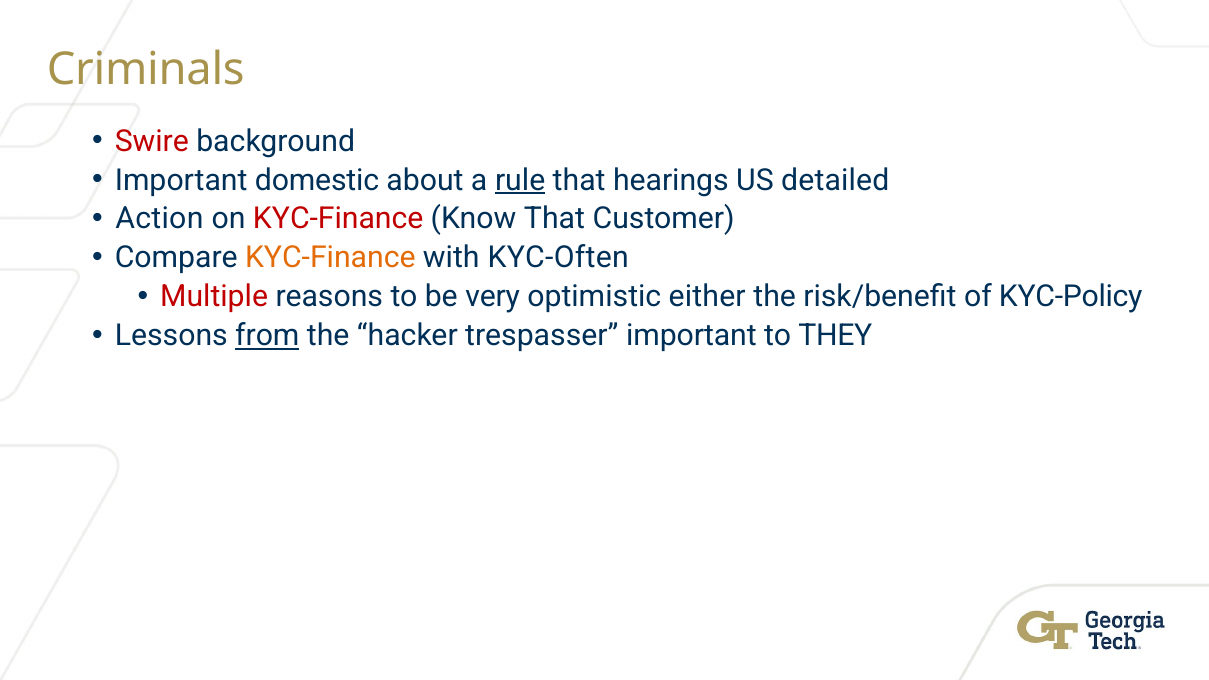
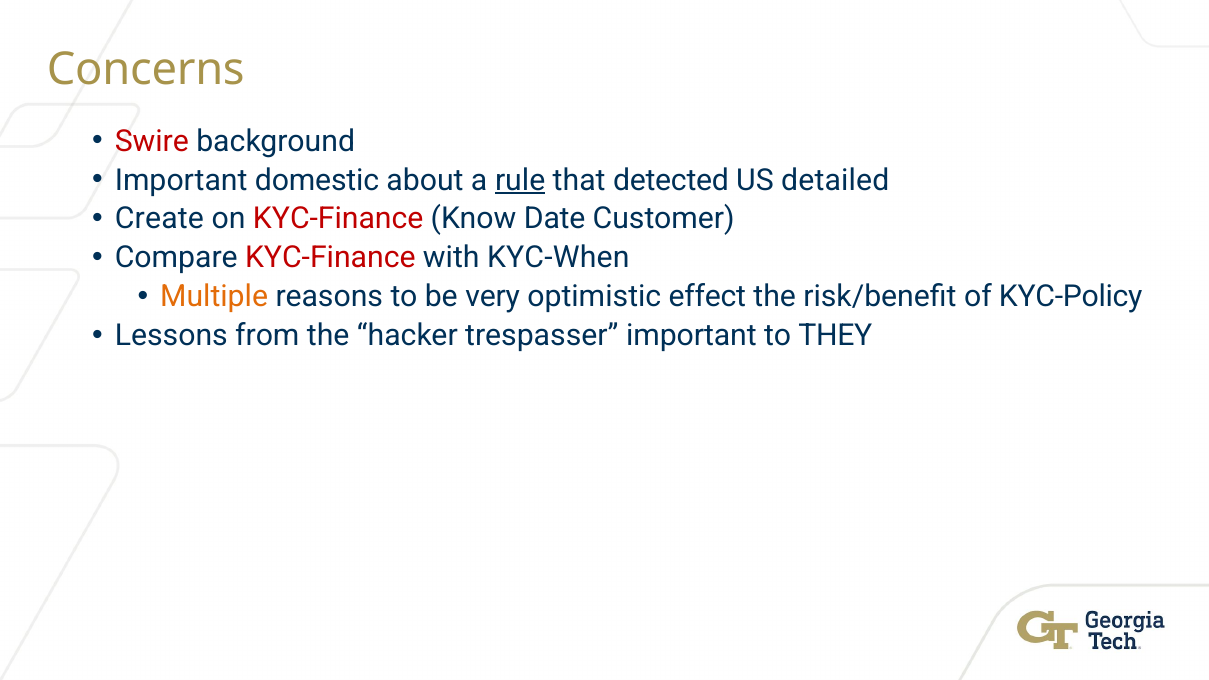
Criminals: Criminals -> Concerns (146, 70)
hearings: hearings -> detected (671, 180)
Action: Action -> Create (159, 219)
Know That: That -> Date (555, 219)
KYC-Finance colour: orange -> red (330, 258)
KYC-Often: KYC-Often -> KYC-When (558, 258)
Multiple colour: red -> orange (214, 297)
either: either -> effect (707, 297)
from underline: present -> none (267, 336)
